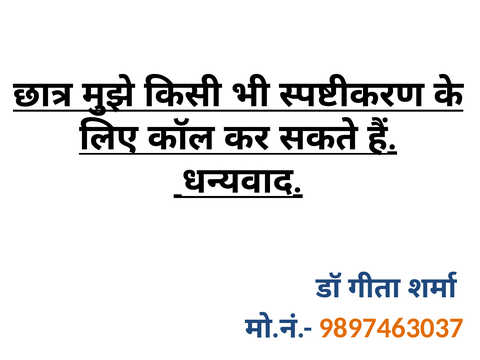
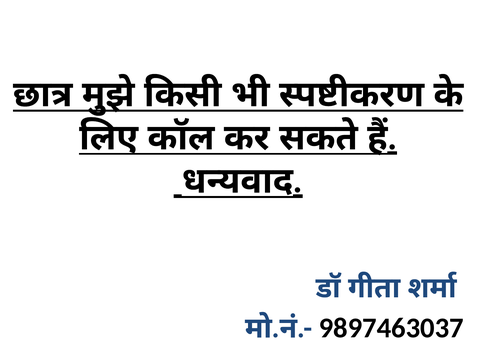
9897463037 colour: orange -> black (391, 328)
